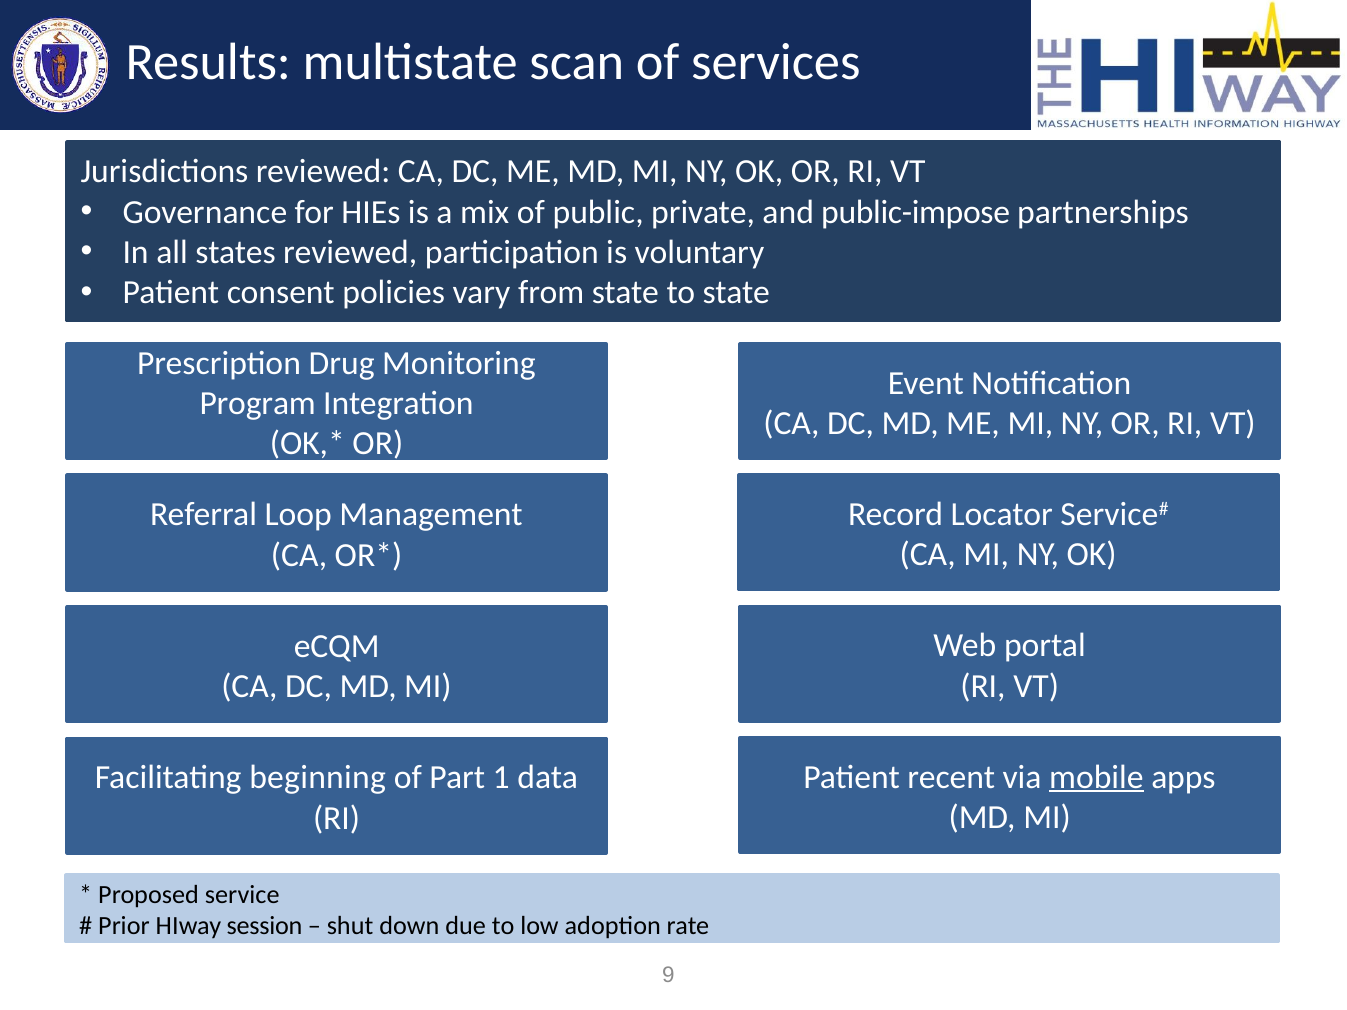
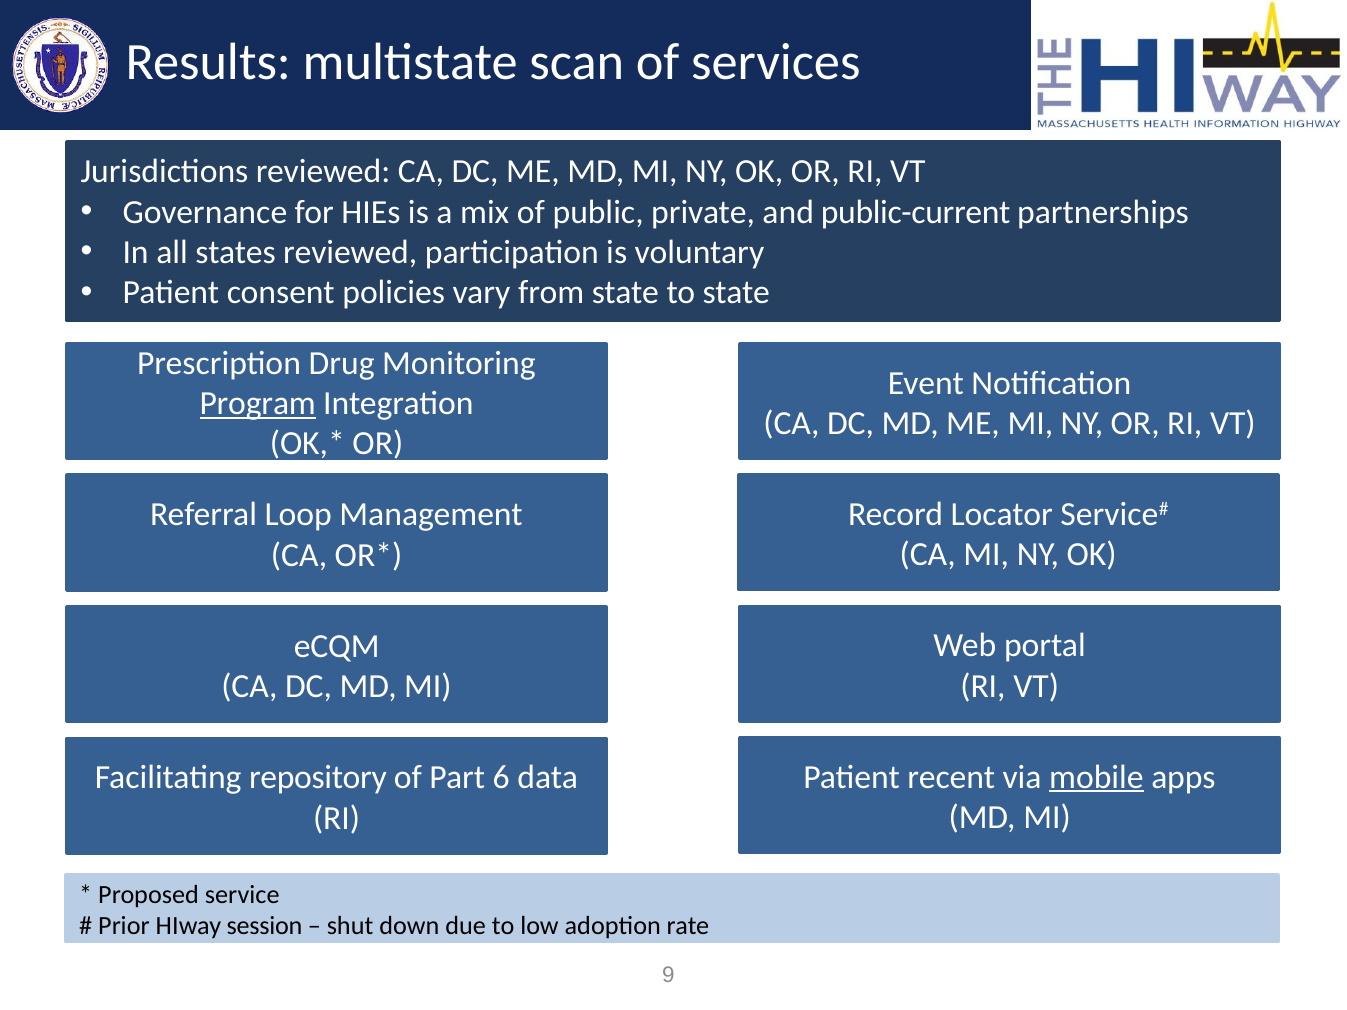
public-impose: public-impose -> public-current (916, 212)
Program underline: none -> present (258, 403)
beginning: beginning -> repository (318, 778)
1: 1 -> 6 (501, 778)
